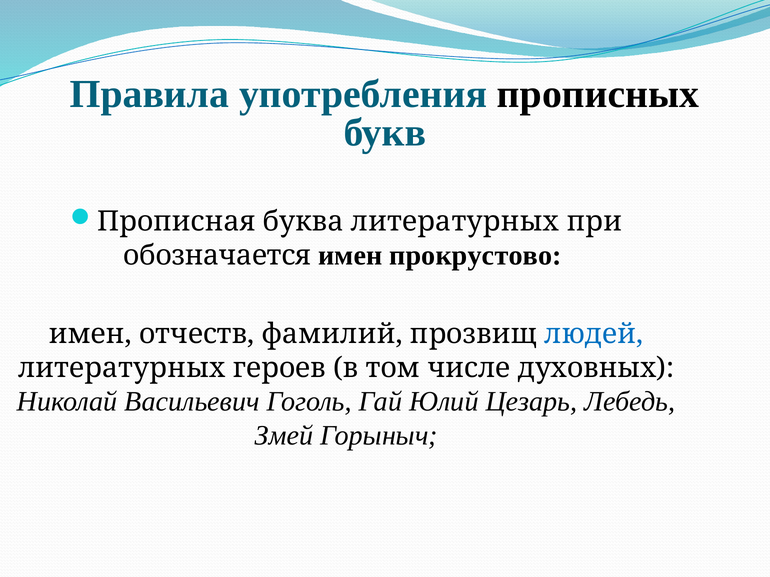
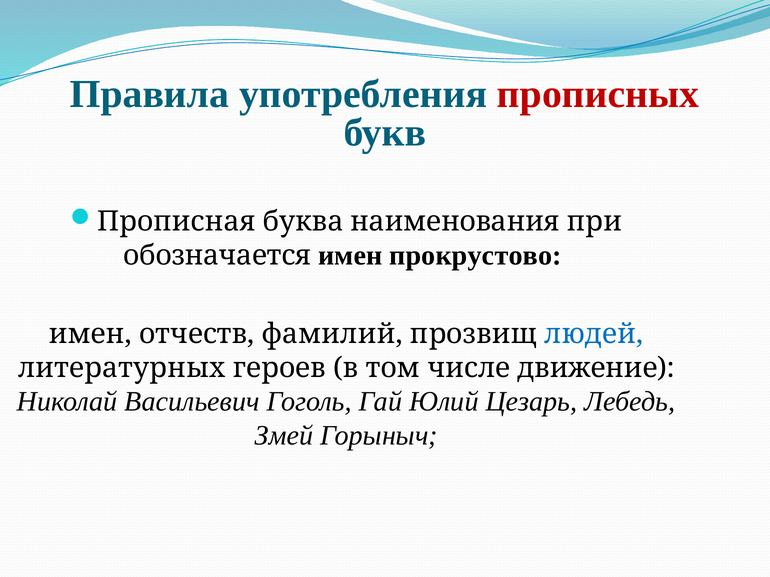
прописных colour: black -> red (598, 94)
буква литературных: литературных -> наименования (455, 222)
духовных: духовных -> движение (596, 368)
